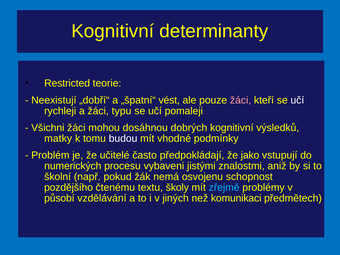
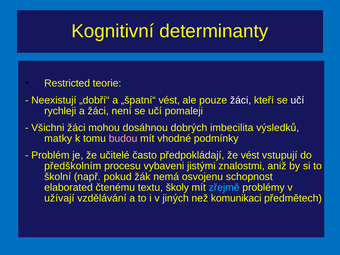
žáci colour: pink -> white (241, 100)
typu: typu -> není (122, 111)
dobrých kognitivní: kognitivní -> imbecilita (232, 128)
budou colour: white -> pink (123, 138)
že jako: jako -> vést (250, 155)
numerických: numerických -> předškolním (73, 166)
pozdějšího: pozdějšího -> elaborated (68, 188)
působí: působí -> užívají (59, 198)
